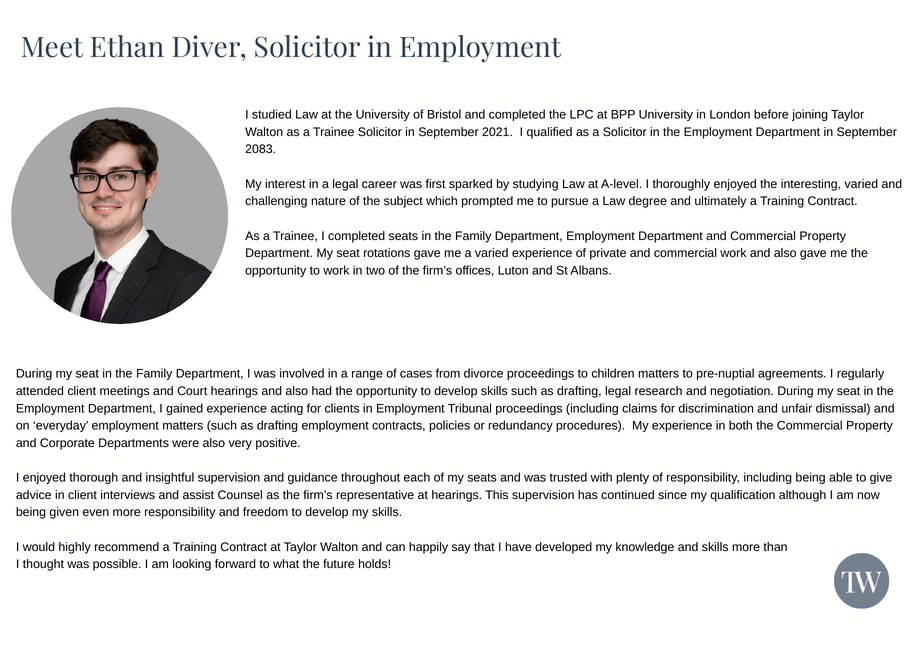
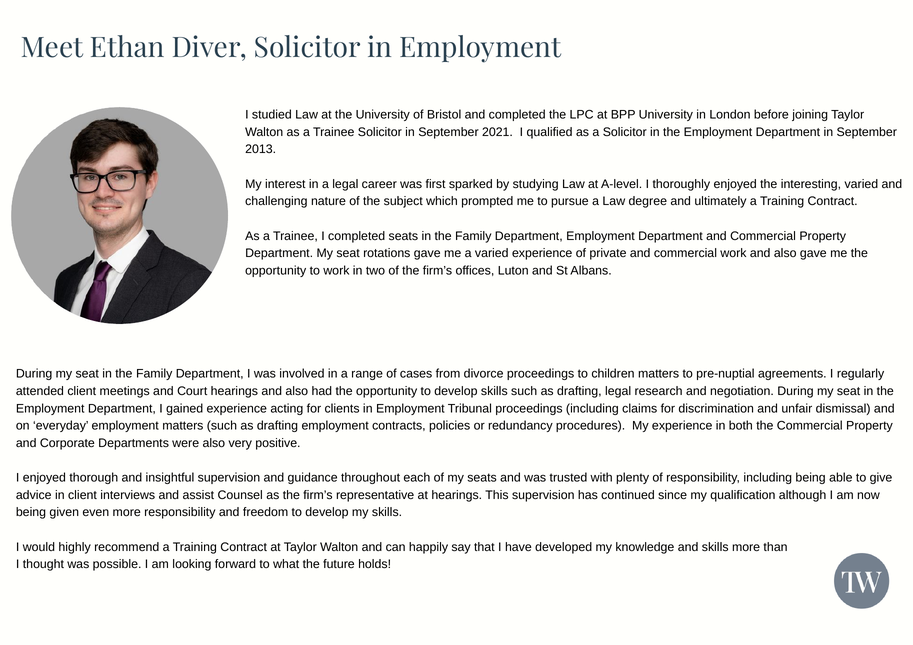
2083: 2083 -> 2013 (261, 149)
